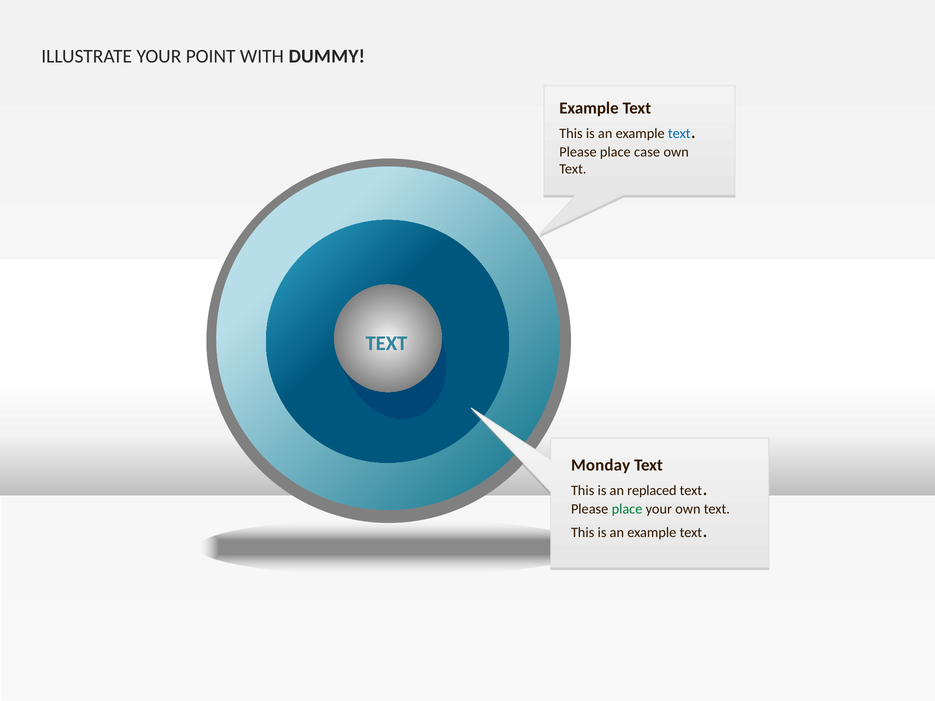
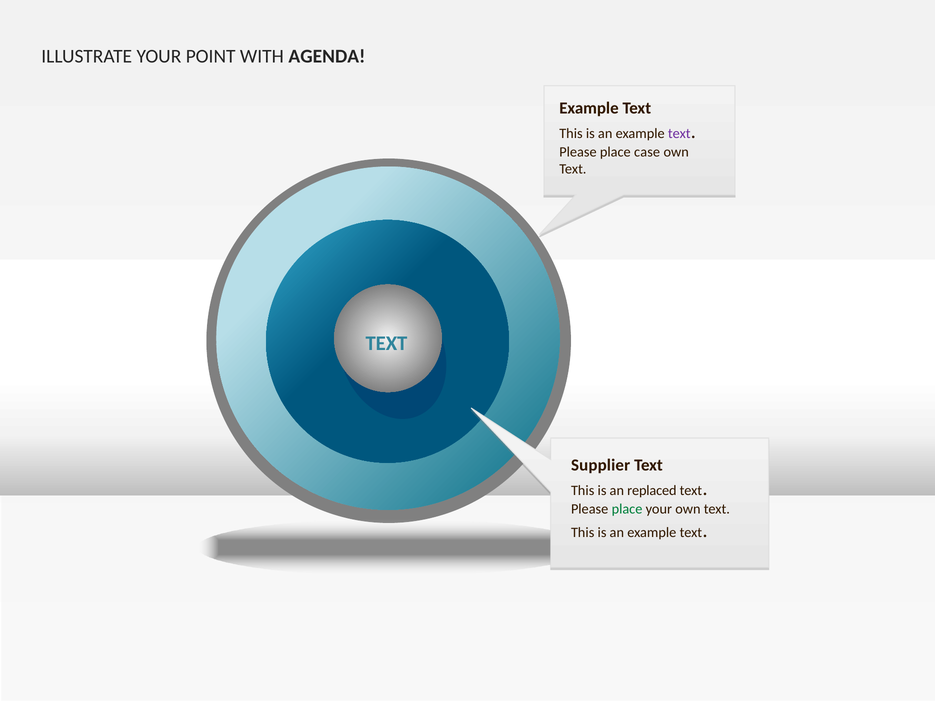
DUMMY: DUMMY -> AGENDA (327, 56)
text colour: blue -> purple (679, 133)
Monday: Monday -> Supplier (601, 466)
